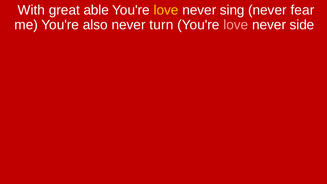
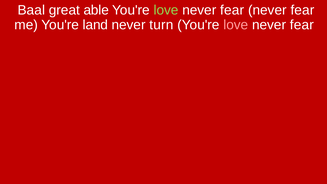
With: With -> Baal (31, 10)
love colour: yellow -> light green (166, 10)
sing: sing -> fear (232, 10)
also: also -> land (95, 25)
side: side -> fear (302, 25)
